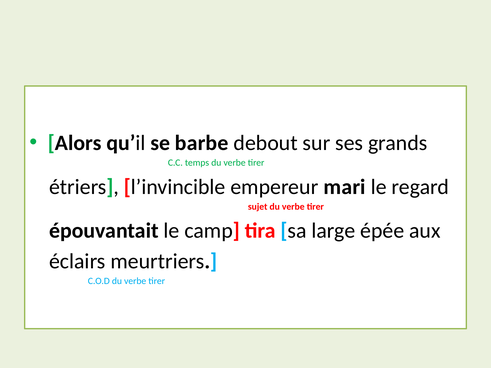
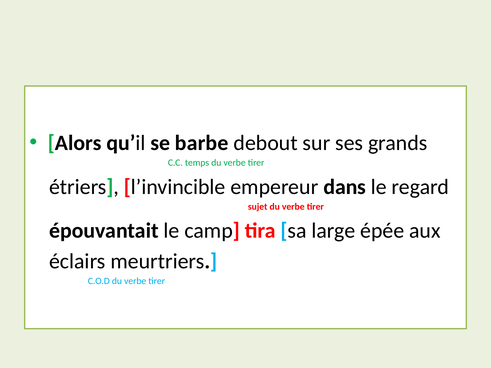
mari: mari -> dans (345, 187)
